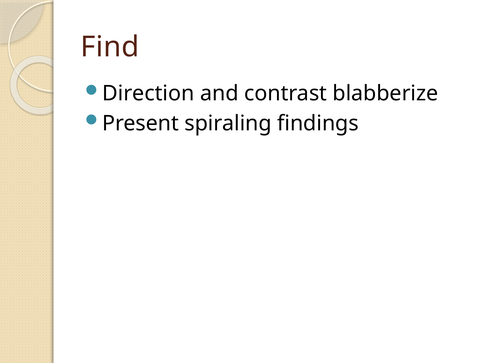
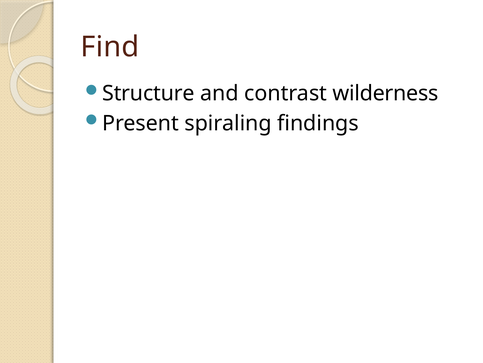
Direction: Direction -> Structure (148, 93)
blabberize: blabberize -> wilderness (385, 93)
